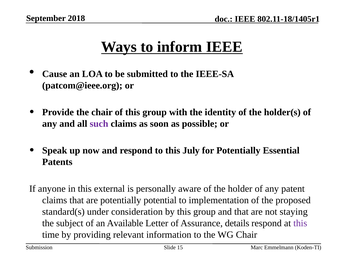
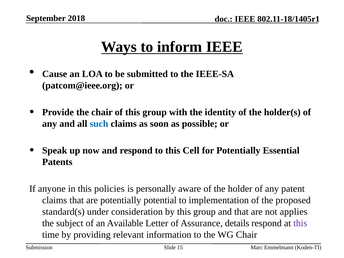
such colour: purple -> blue (99, 124)
July: July -> Cell (191, 151)
external: external -> policies (109, 189)
staying: staying -> applies (294, 212)
